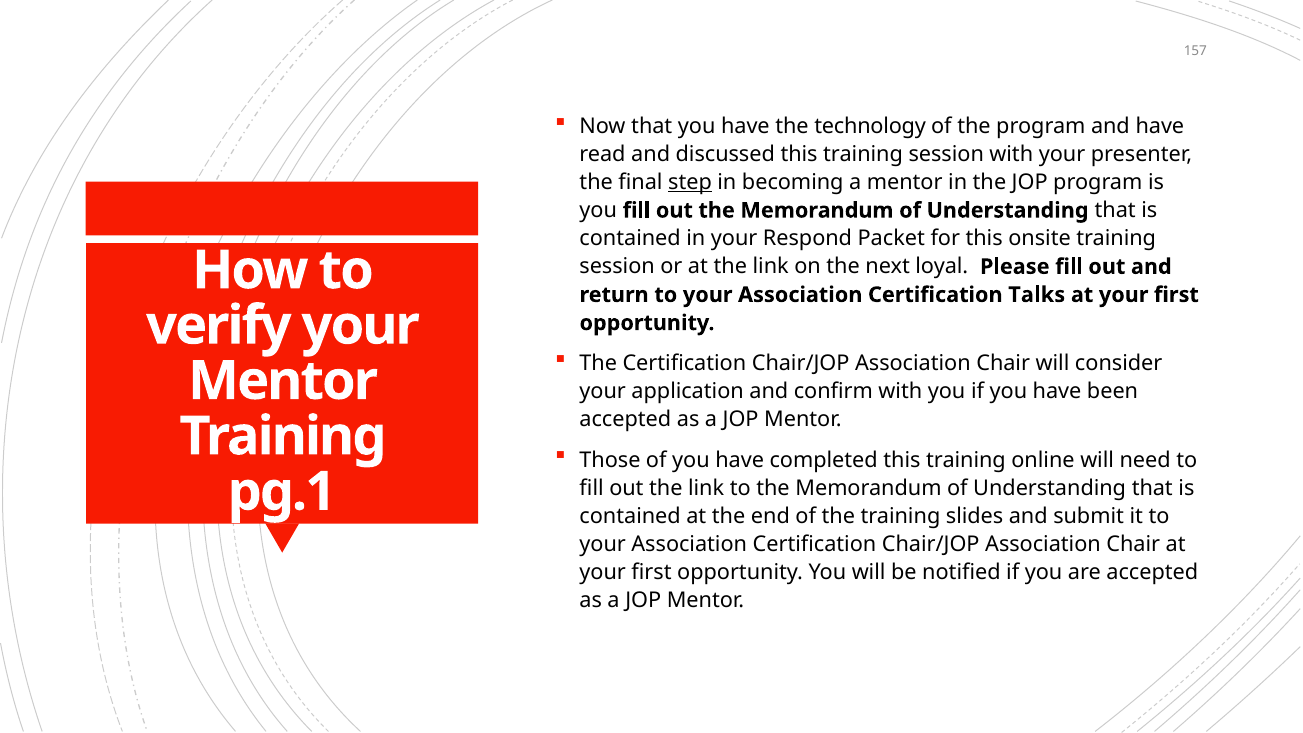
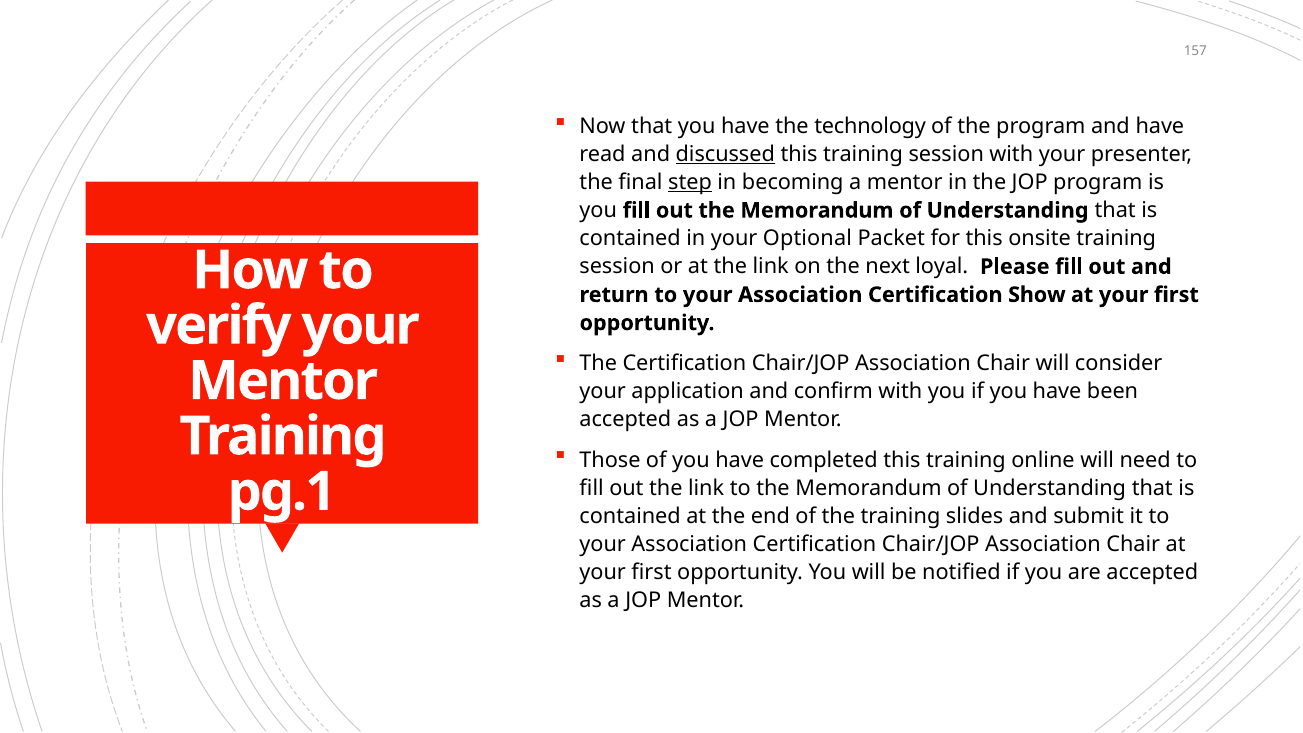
discussed underline: none -> present (725, 154)
Respond: Respond -> Optional (807, 239)
Talks: Talks -> Show (1037, 295)
